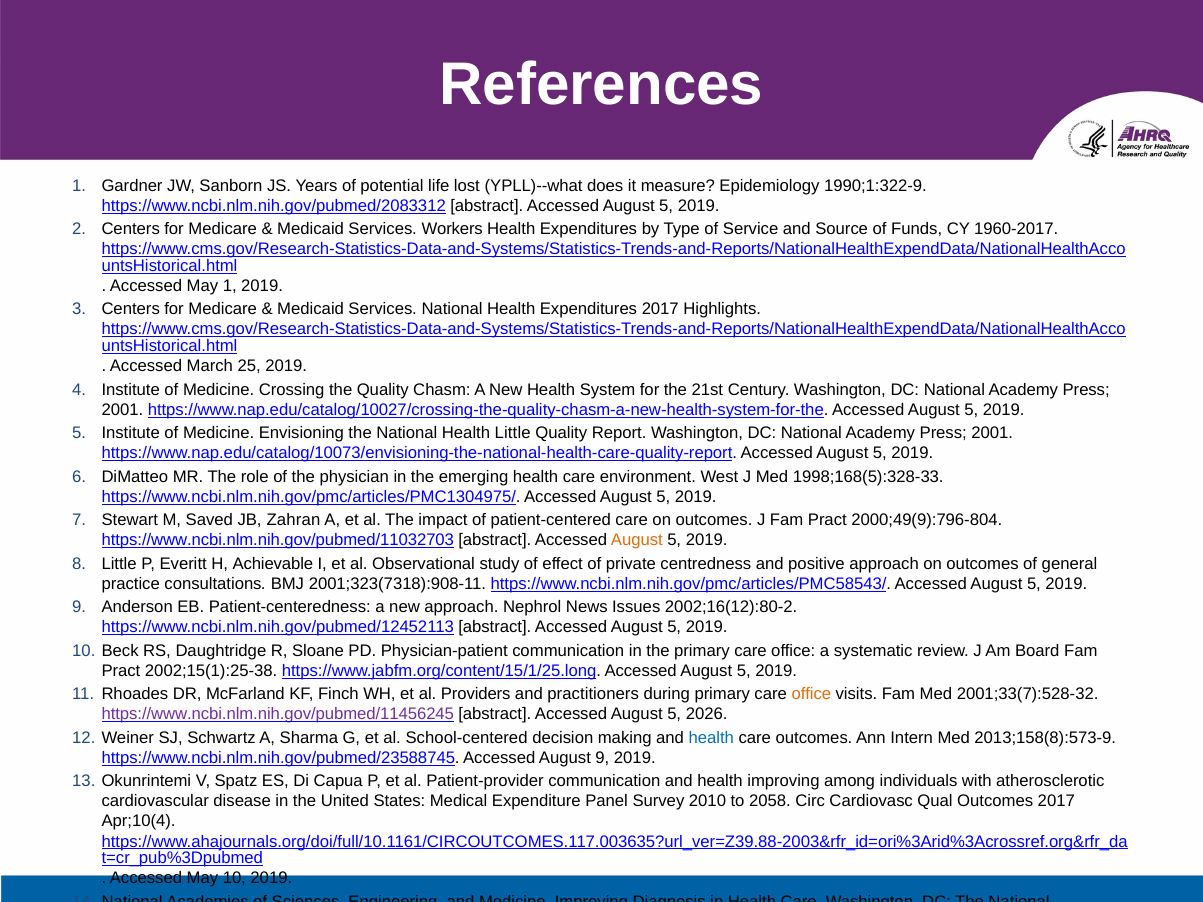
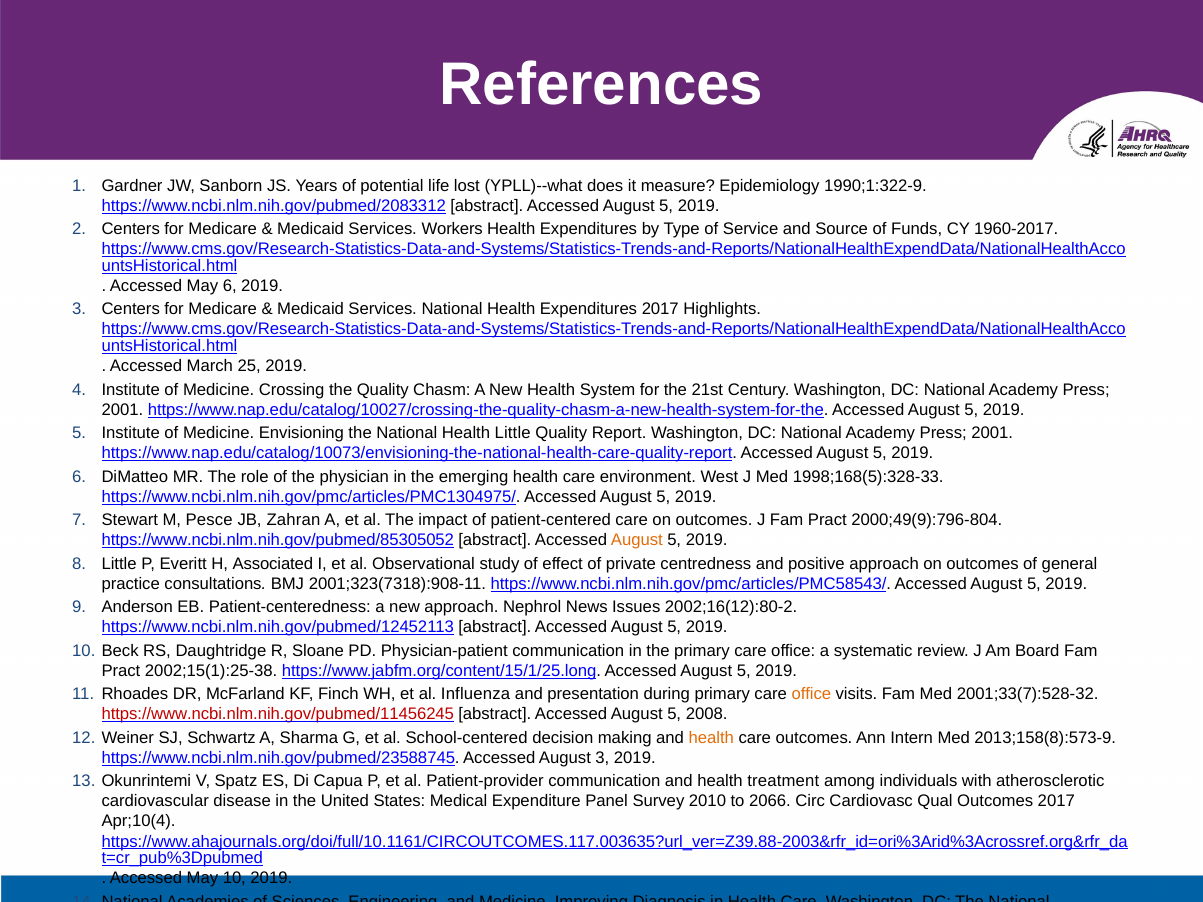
May 1: 1 -> 6 (230, 286)
Saved: Saved -> Pesce (209, 520)
https://www.ncbi.nlm.nih.gov/pubmed/11032703: https://www.ncbi.nlm.nih.gov/pubmed/11032703 -> https://www.ncbi.nlm.nih.gov/pubmed/85305052 (278, 540)
Achievable: Achievable -> Associated (273, 564)
Providers: Providers -> Influenza (476, 694)
practitioners: practitioners -> presentation (593, 694)
https://www.ncbi.nlm.nih.gov/pubmed/11456245 colour: purple -> red (278, 715)
2026: 2026 -> 2008 (707, 715)
health colour: blue -> orange (711, 738)
August 9: 9 -> 3 (602, 758)
health improving: improving -> treatment (783, 782)
2058: 2058 -> 2066 (770, 802)
